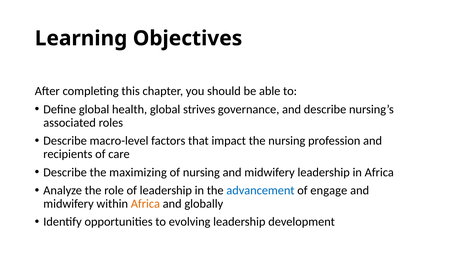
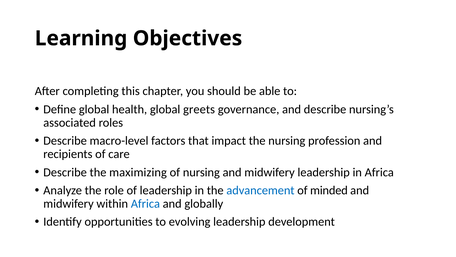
strives: strives -> greets (199, 109)
engage: engage -> minded (329, 190)
Africa colour: orange -> blue (145, 203)
